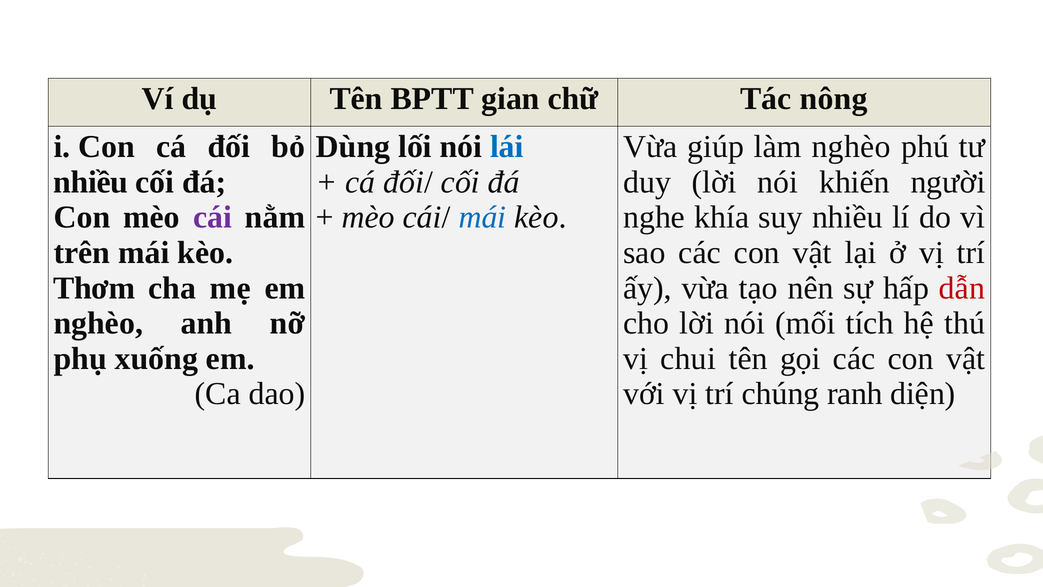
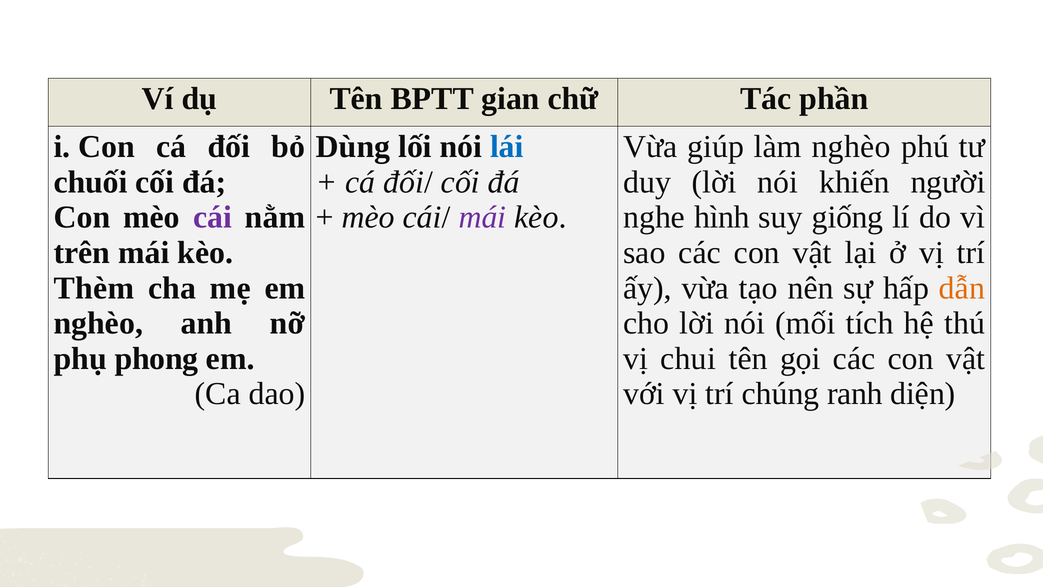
nông: nông -> phần (834, 99)
nhiều: nhiều -> chuối (91, 182)
mái colour: blue -> purple (482, 217)
khía: khía -> hình (722, 217)
suy nhiều: nhiều -> giống (848, 217)
Thơm: Thơm -> Thèm (94, 288)
dẫn colour: red -> orange (962, 288)
xuống: xuống -> phong (157, 358)
